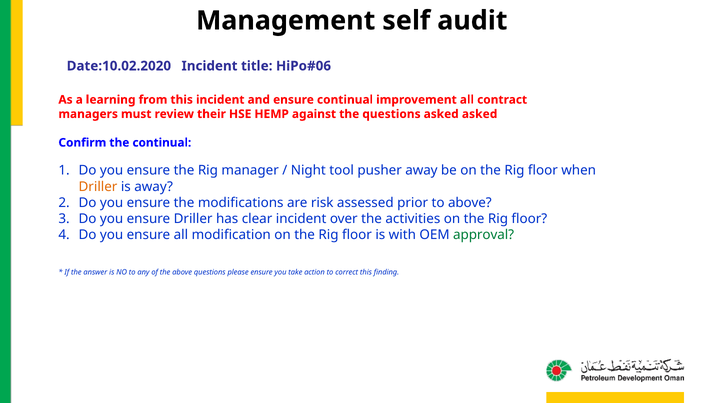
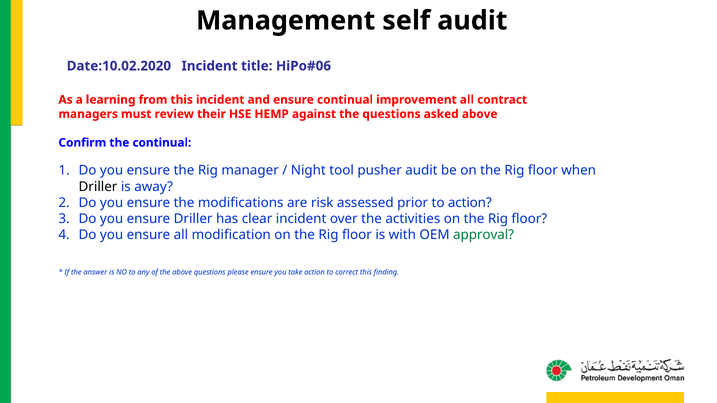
asked asked: asked -> above (480, 114)
pusher away: away -> audit (421, 171)
Driller colour: orange -> black (98, 187)
to above: above -> action (470, 203)
